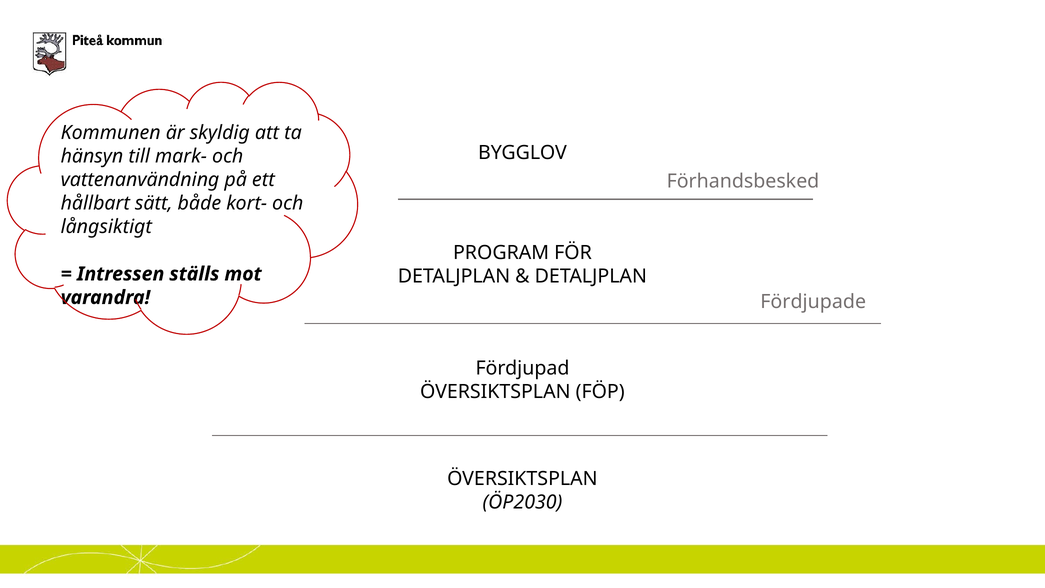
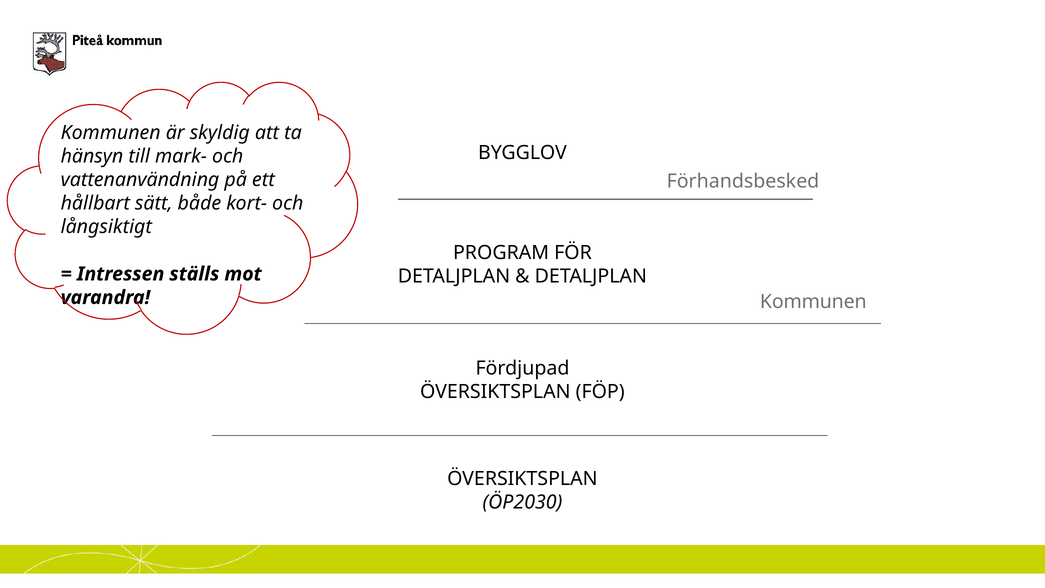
Fördjupade: Fördjupade -> Kommunen (813, 302)
